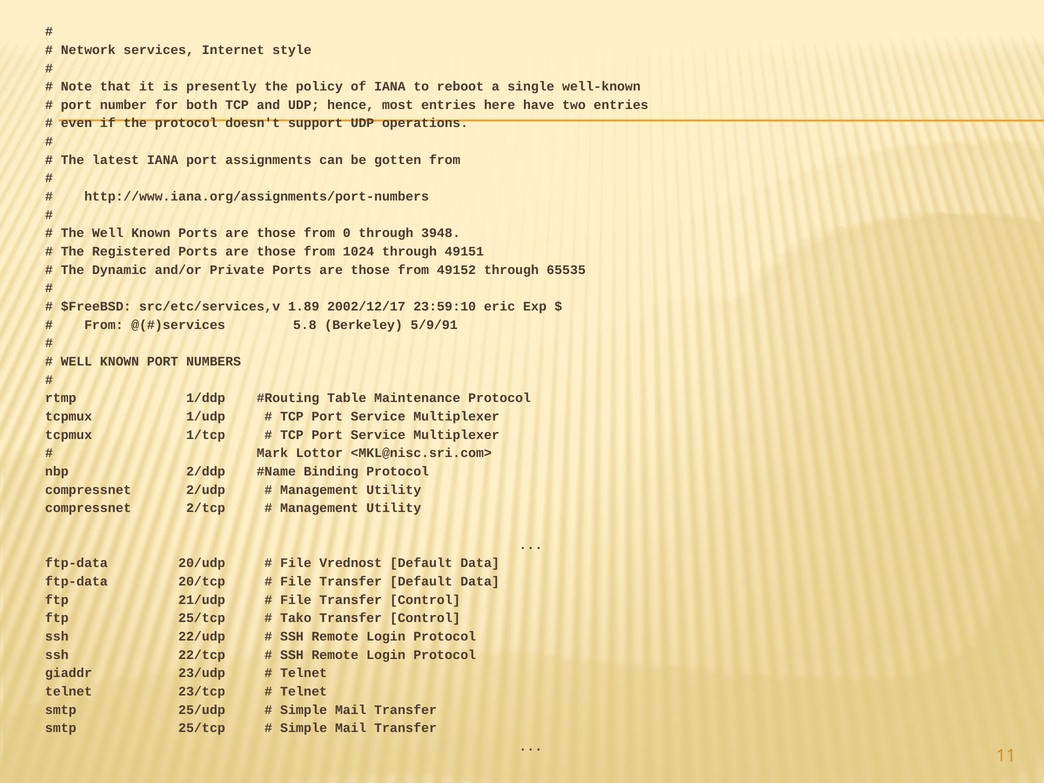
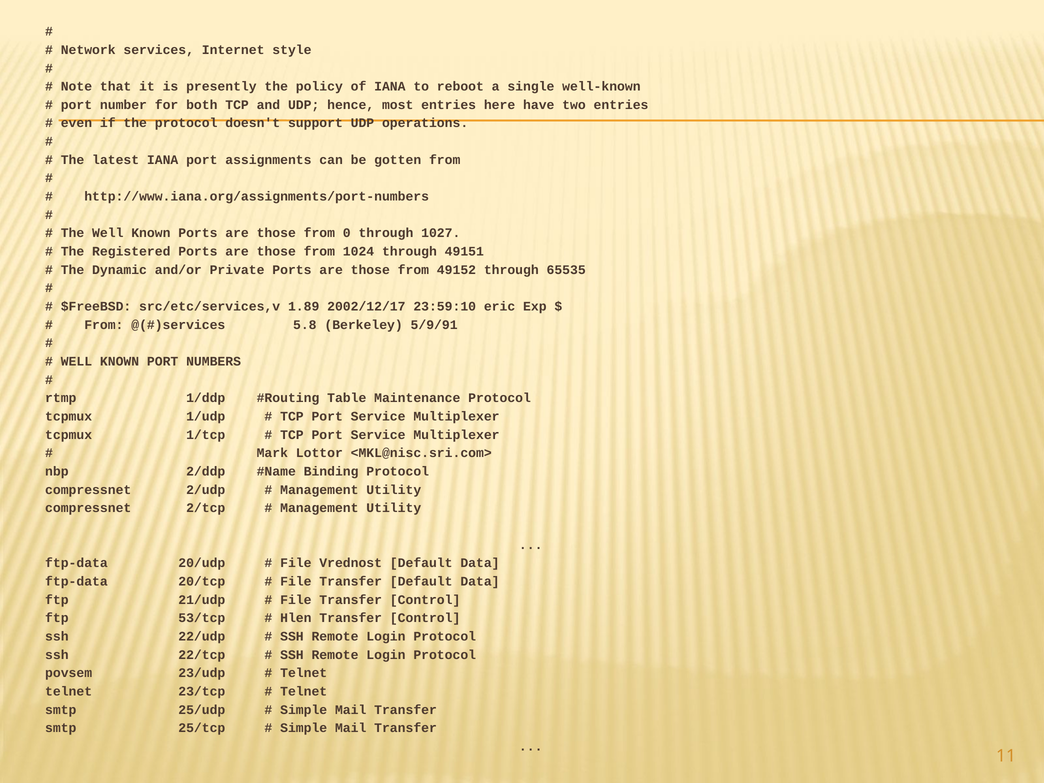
3948: 3948 -> 1027 (441, 233)
ftp 25/tcp: 25/tcp -> 53/tcp (202, 618)
Tako: Tako -> Hlen (296, 618)
giaddr: giaddr -> povsem (69, 673)
